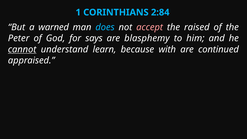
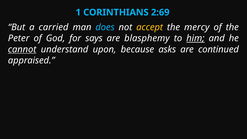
2:84: 2:84 -> 2:69 (160, 12)
warned: warned -> carried (54, 27)
accept colour: pink -> yellow (150, 27)
raised: raised -> mercy (197, 27)
him underline: none -> present (195, 38)
learn: learn -> upon (104, 49)
with: with -> asks (167, 49)
